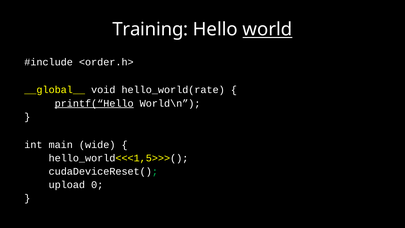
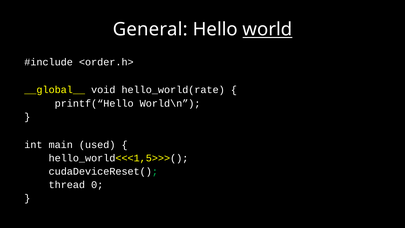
Training: Training -> General (150, 29)
printf(“Hello underline: present -> none (94, 103)
wide: wide -> used (97, 145)
upload: upload -> thread (67, 185)
